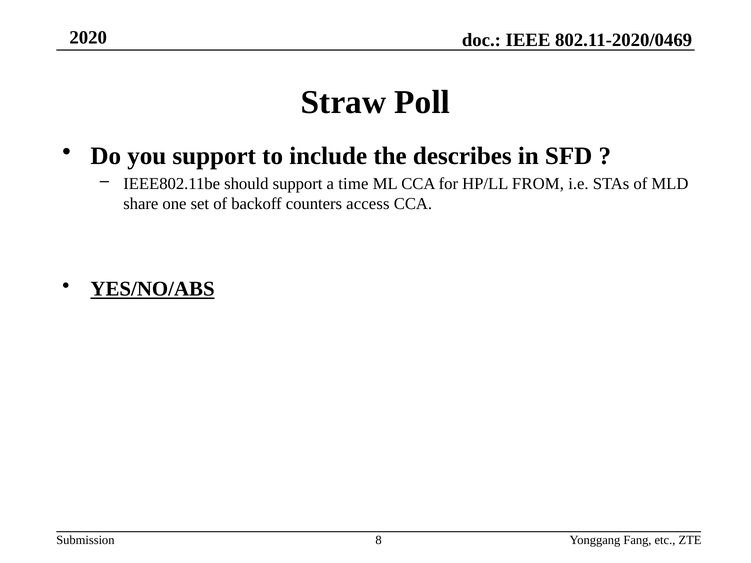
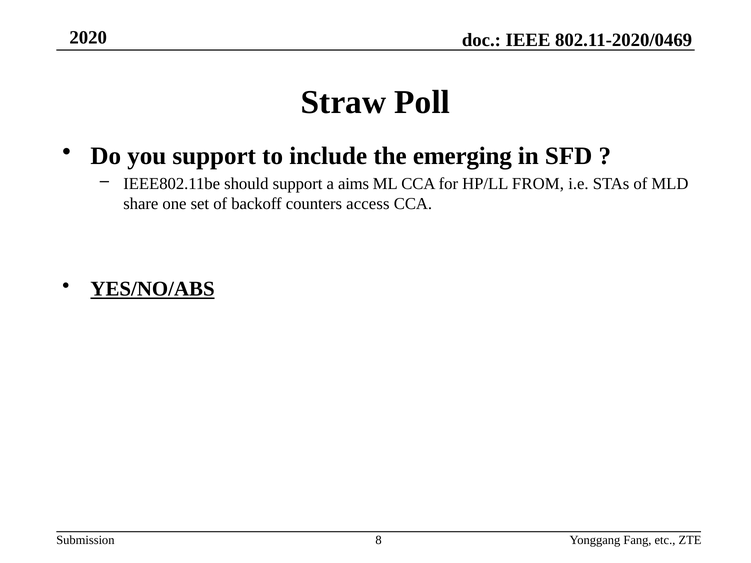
describes: describes -> emerging (462, 156)
time: time -> aims (354, 184)
